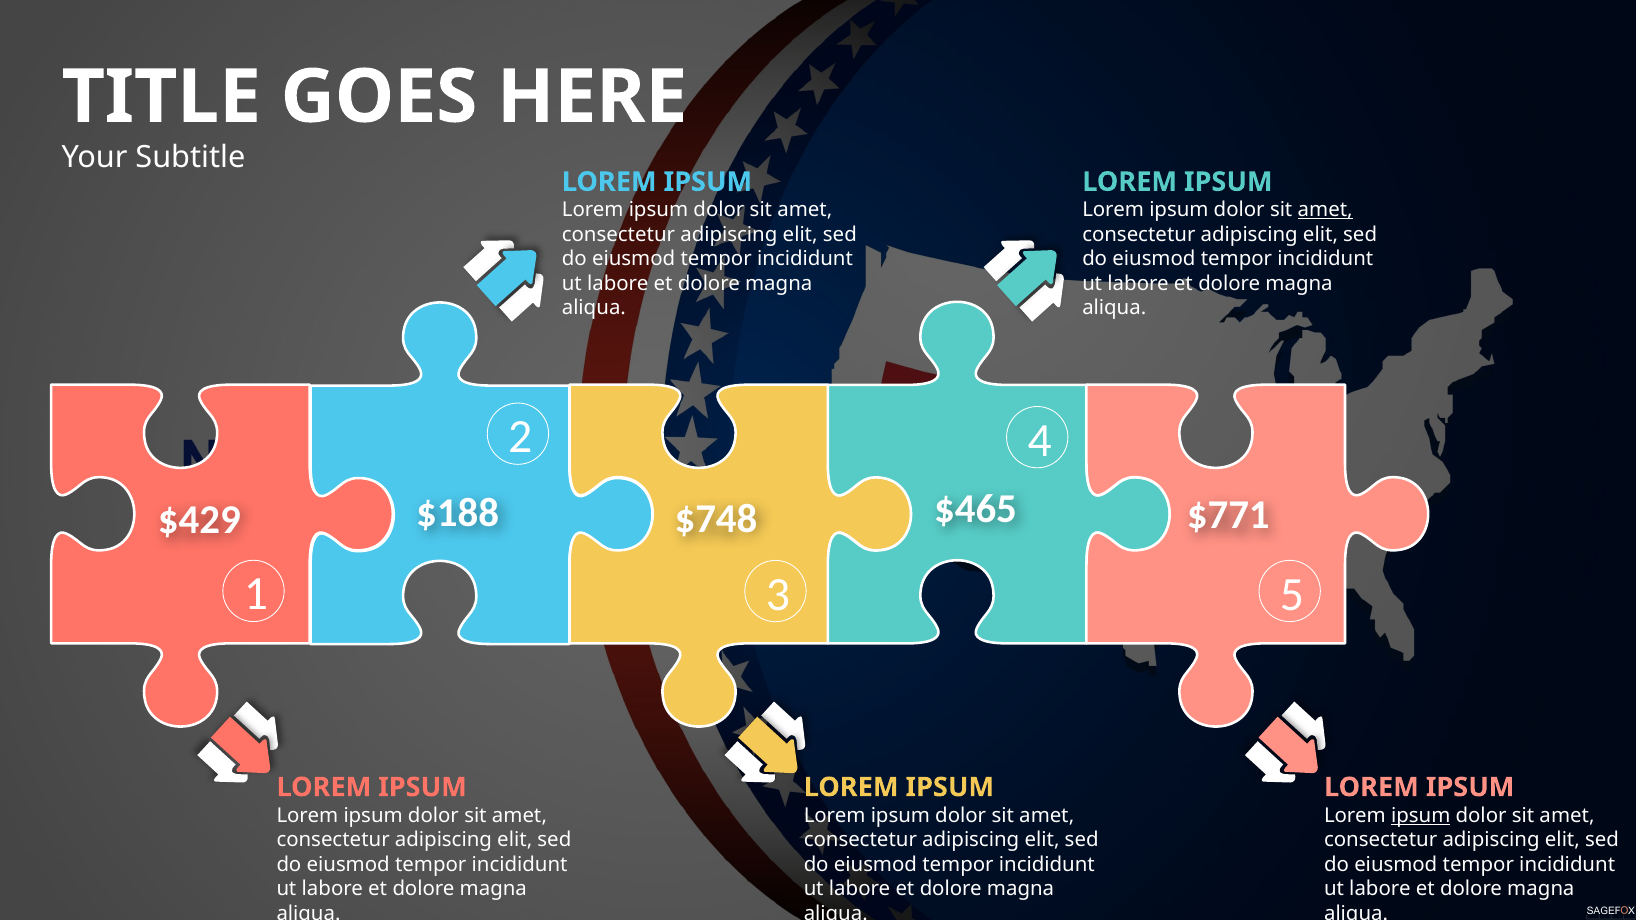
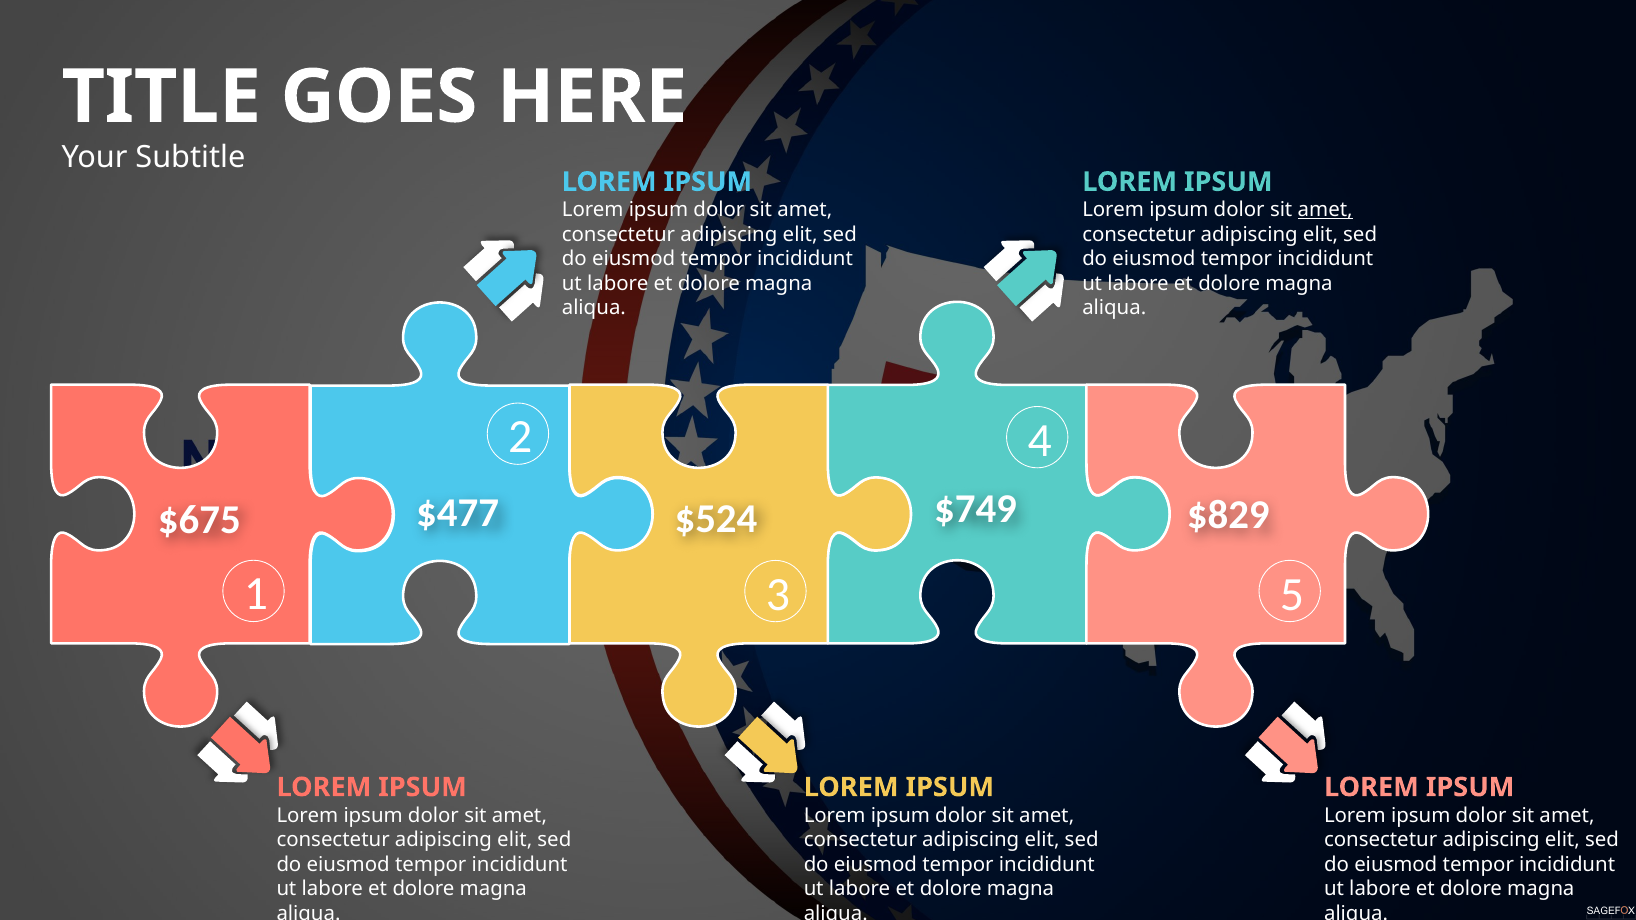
$465: $465 -> $749 (976, 509)
$188: $188 -> $477 (458, 513)
$771: $771 -> $829 (1228, 515)
$748: $748 -> $524 (716, 519)
$429: $429 -> $675 (199, 520)
ipsum underline: present -> none (1421, 816)
